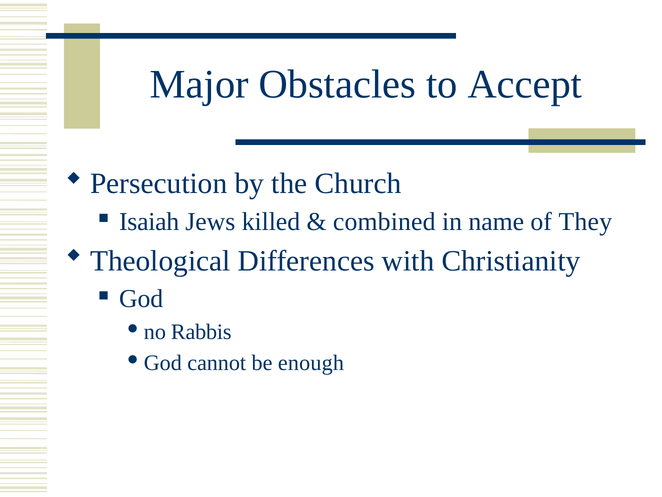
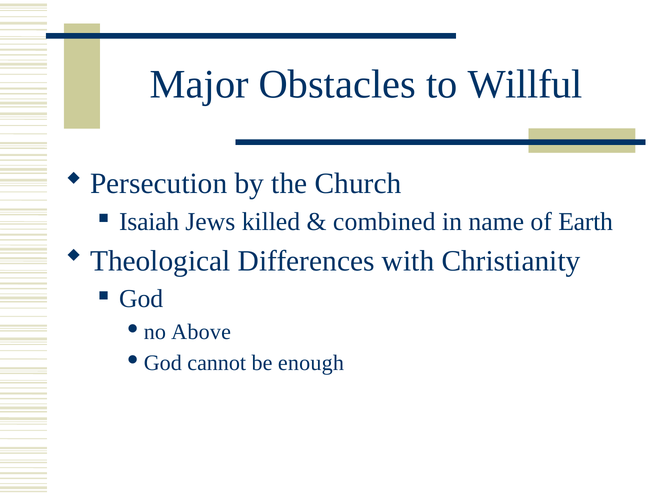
Accept: Accept -> Willful (525, 84)
They: They -> Earth (586, 221)
Rabbis: Rabbis -> Above (201, 332)
